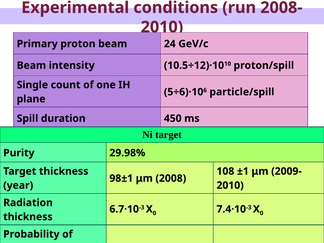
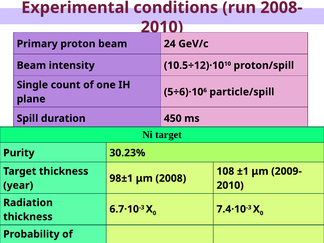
29.98%: 29.98% -> 30.23% (127, 153)
